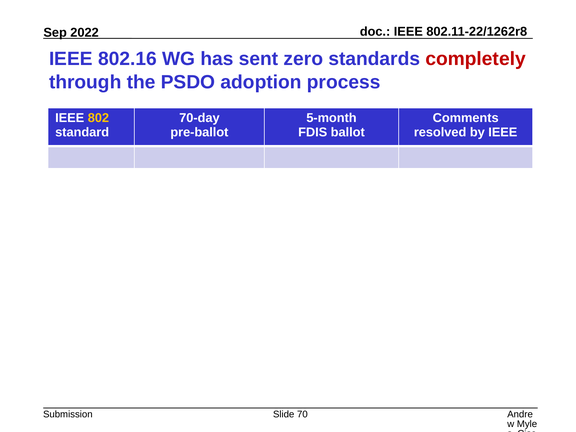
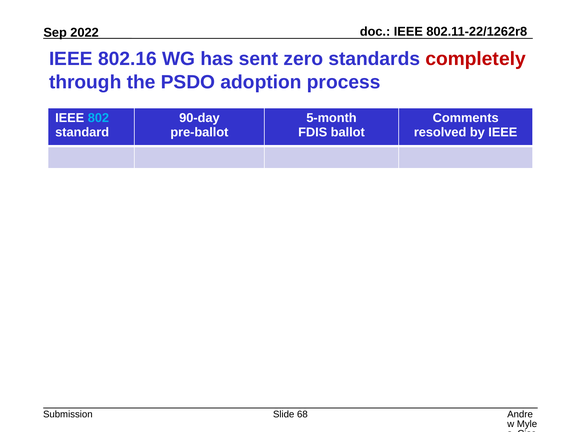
802 colour: yellow -> light blue (98, 118)
70-day: 70-day -> 90-day (199, 118)
70: 70 -> 68 (302, 414)
